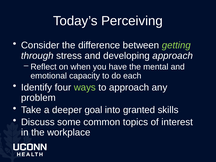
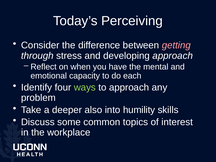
getting colour: light green -> pink (176, 45)
goal: goal -> also (93, 110)
granted: granted -> humility (139, 110)
